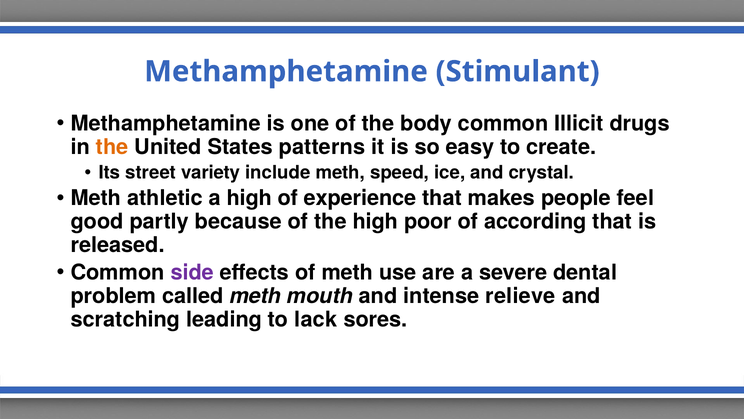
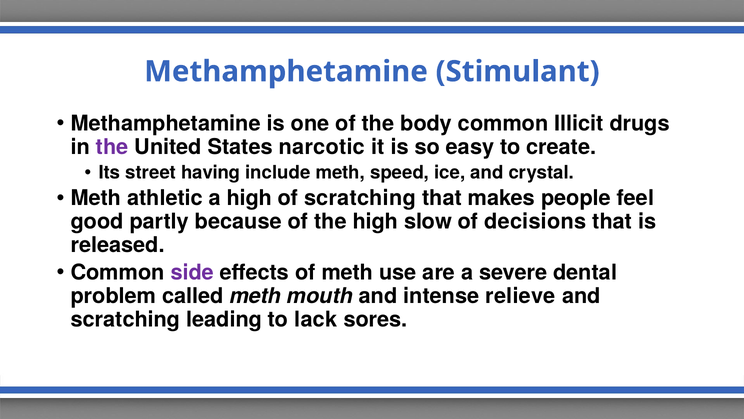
the colour: orange -> purple (112, 147)
patterns: patterns -> narcotic (322, 147)
variety: variety -> having (211, 172)
of experience: experience -> scratching (360, 198)
poor: poor -> slow (428, 221)
according: according -> decisions (535, 221)
